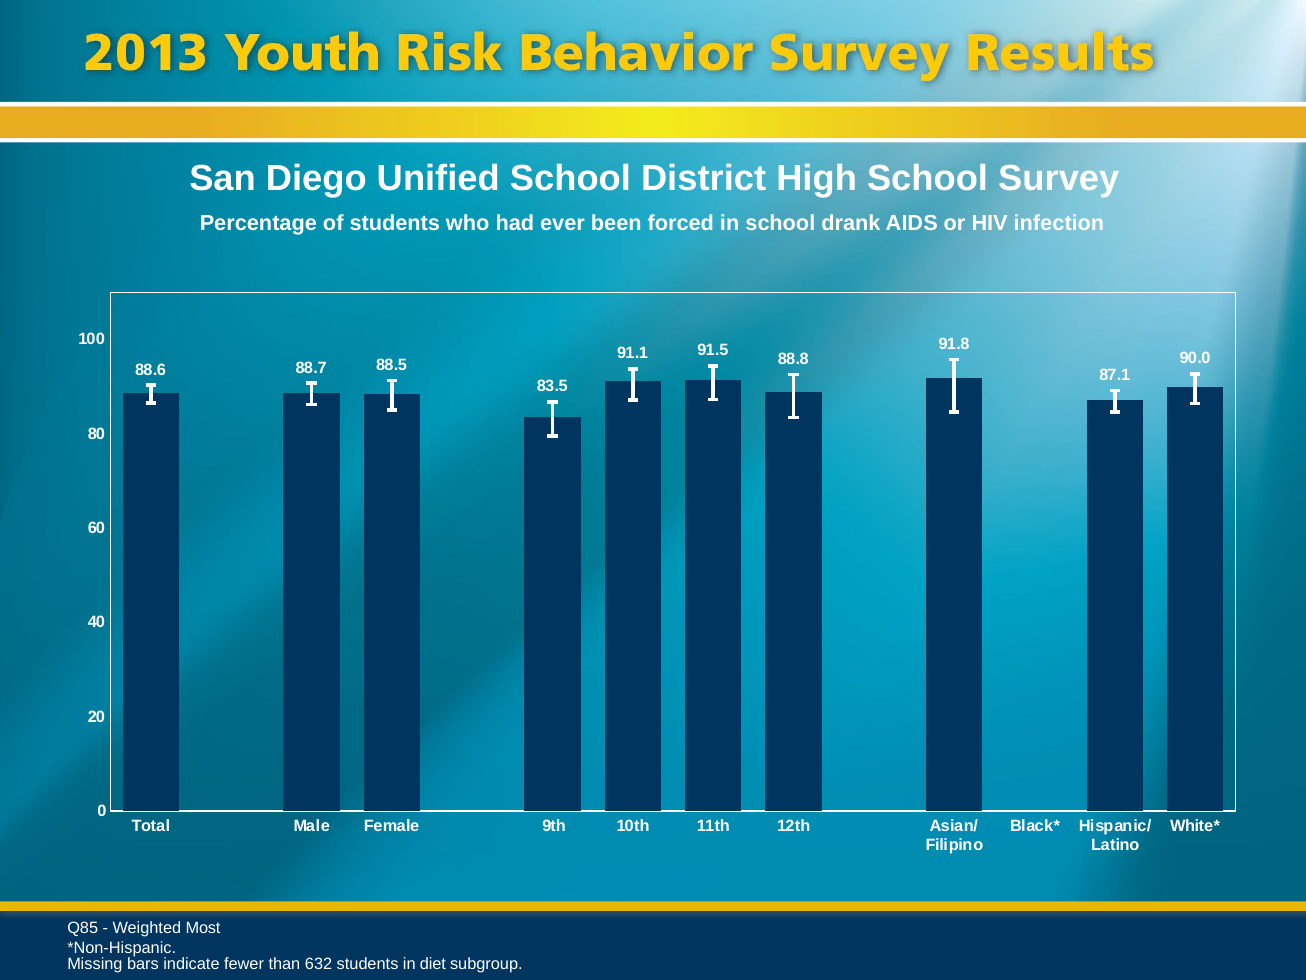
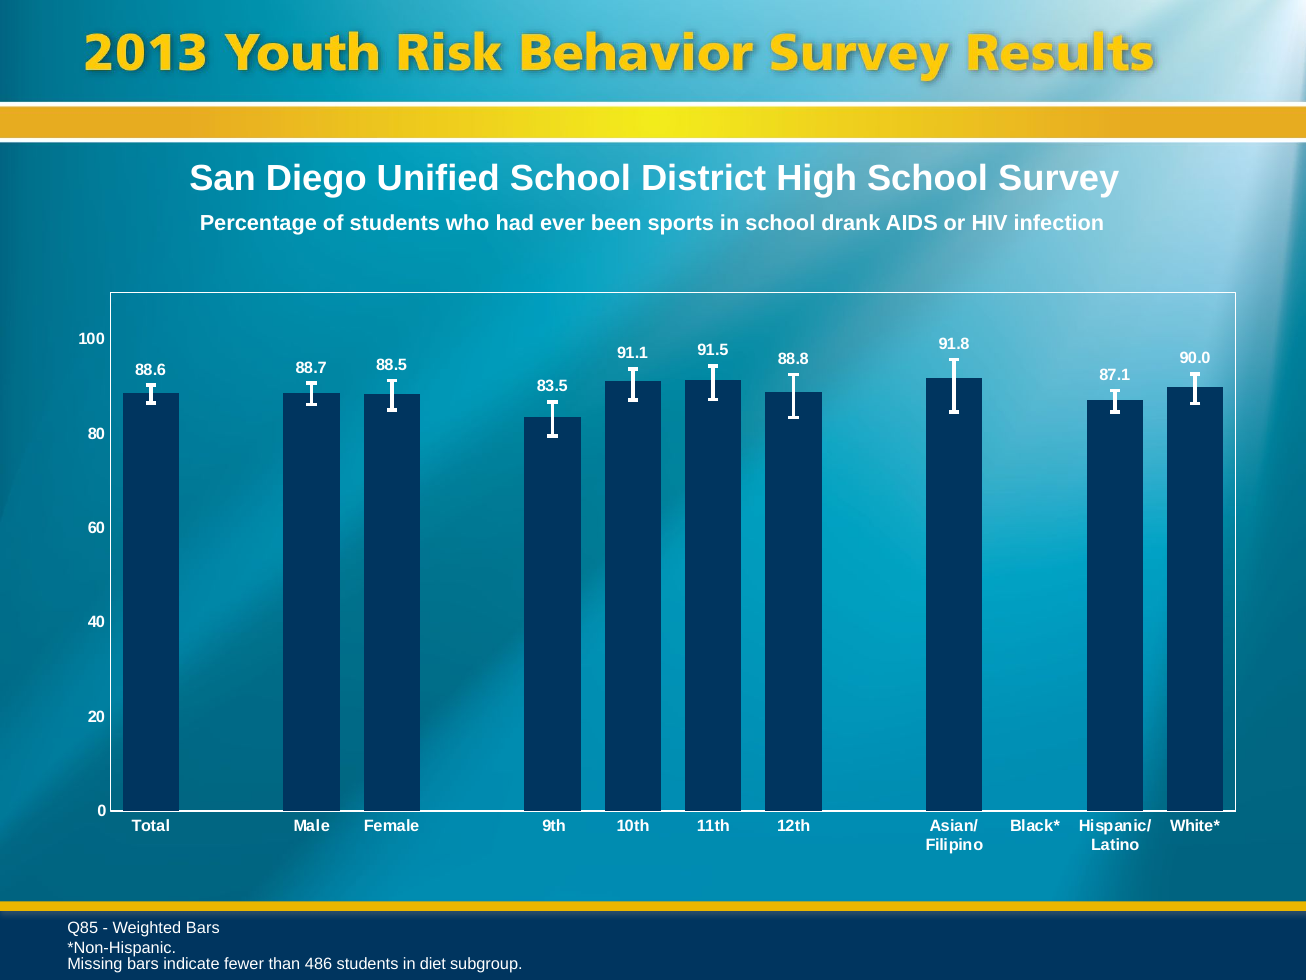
forced: forced -> sports (681, 223)
Weighted Most: Most -> Bars (203, 928)
632: 632 -> 486 (319, 964)
